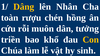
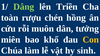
Dâng colour: yellow -> light green (24, 7)
Nhân: Nhân -> Triền (67, 7)
triền: triền -> miên (11, 40)
